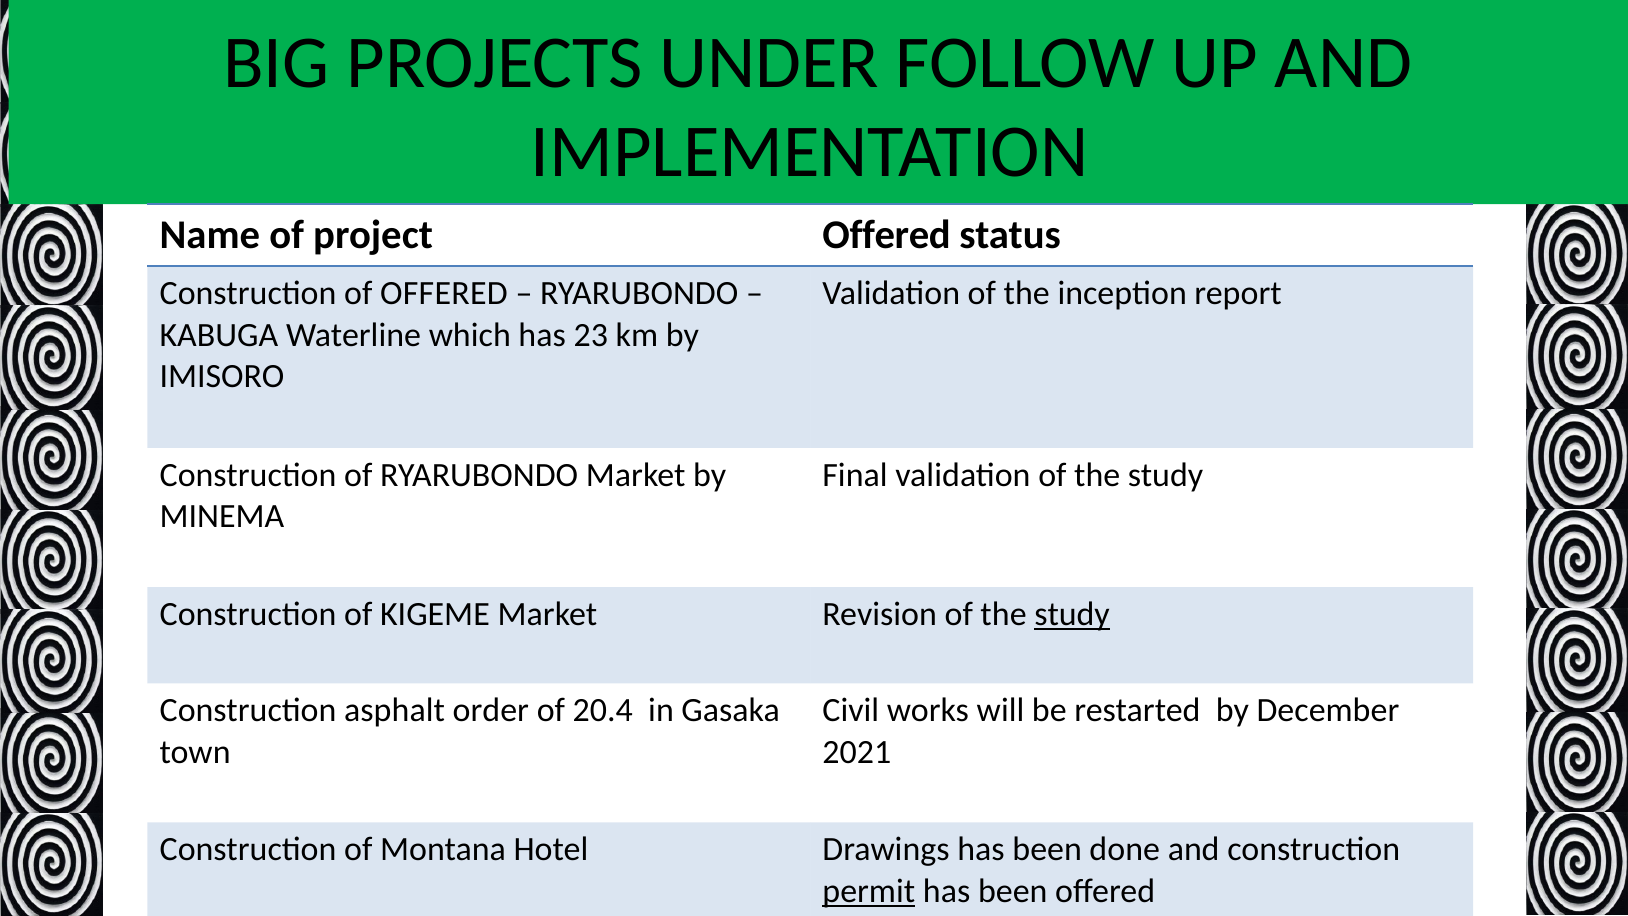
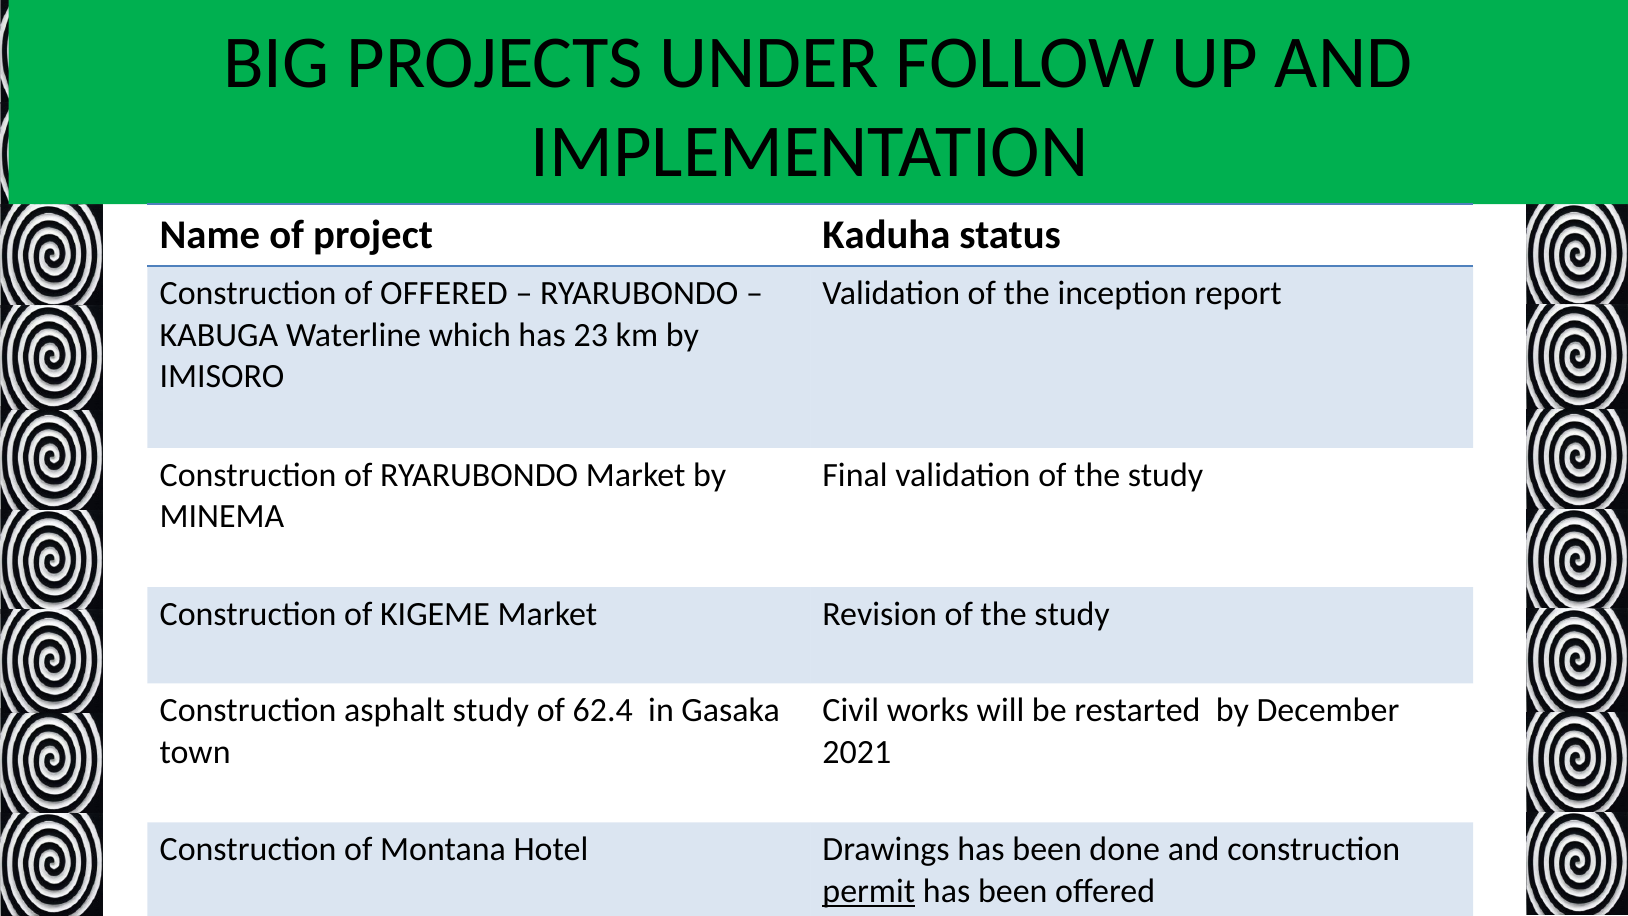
project Offered: Offered -> Kaduha (886, 235)
study underline: present -> none (1072, 614)
asphalt order: order -> study (491, 710)
20.4: 20.4 -> 62.4 (603, 710)
